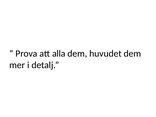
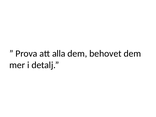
huvudet: huvudet -> behovet (105, 54)
